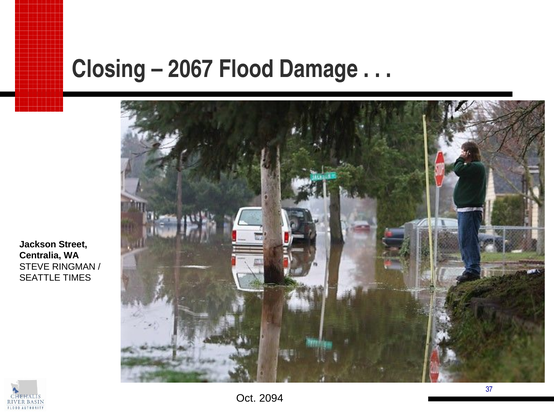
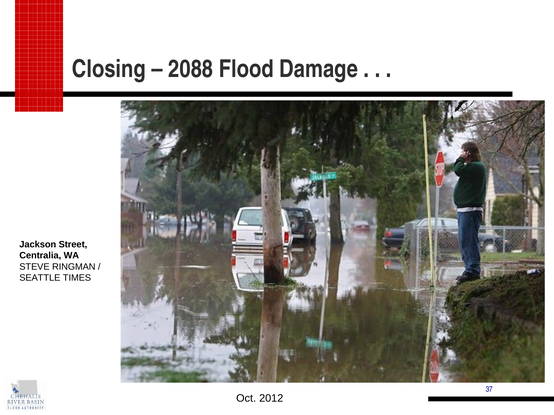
2067: 2067 -> 2088 (191, 69)
2094: 2094 -> 2012 (271, 399)
